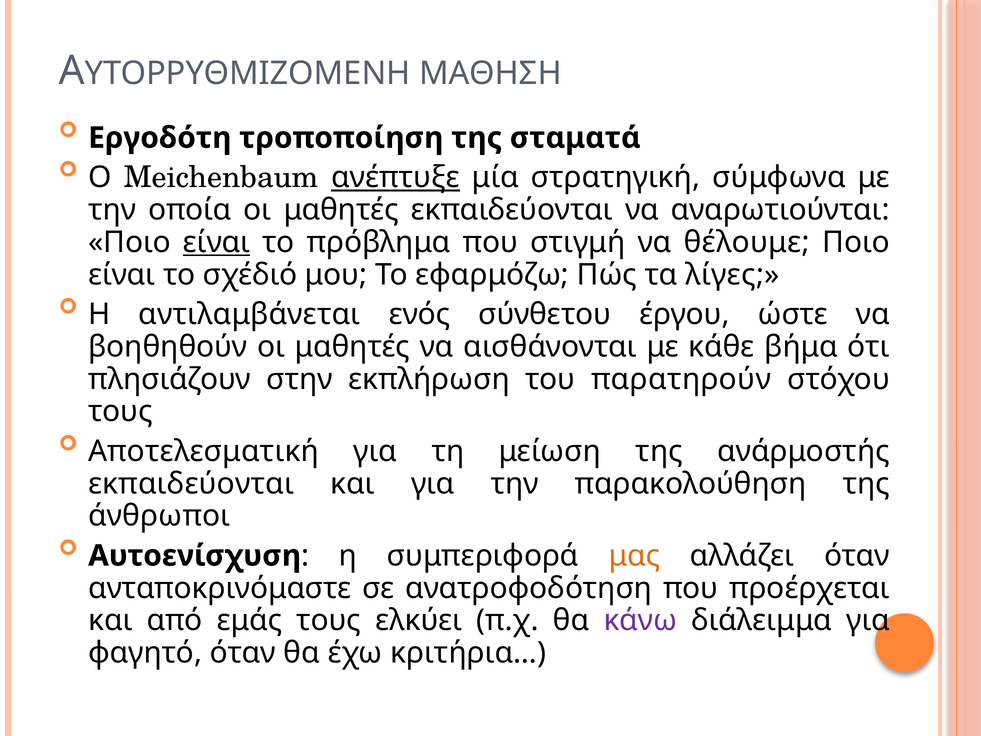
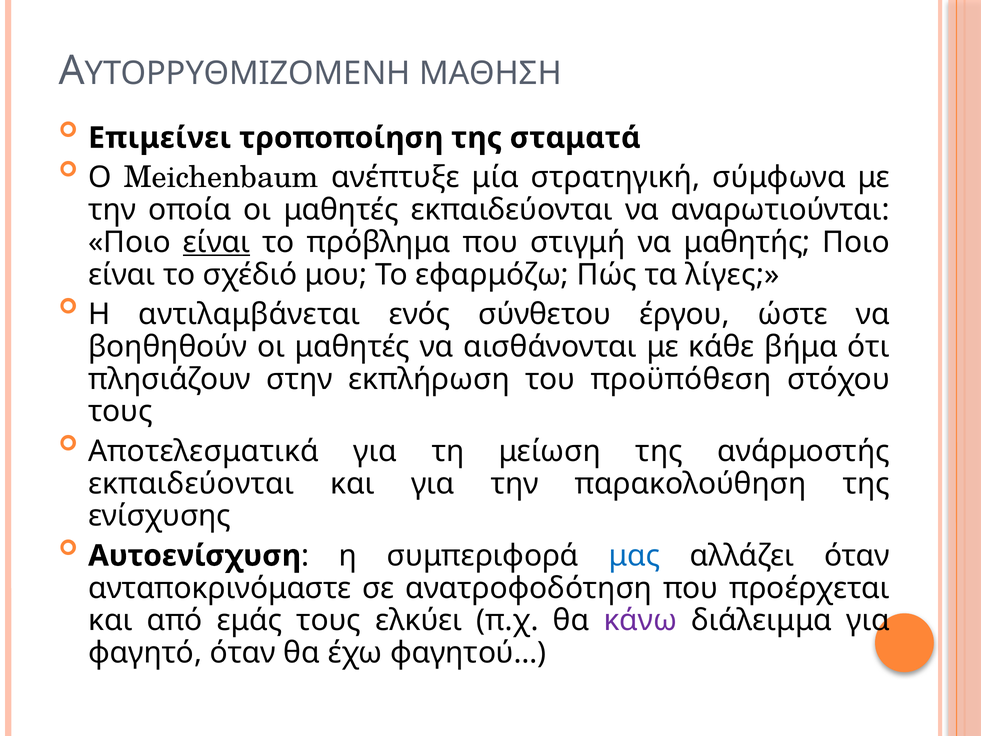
Εργοδότη: Εργοδότη -> Επιμείνει (160, 138)
ανέπτυξε underline: present -> none (396, 178)
θέλουμε: θέλουμε -> μαθητής (747, 242)
παρατηρούν: παρατηρούν -> προϋπόθεση (681, 379)
Αποτελεσματική: Αποτελεσματική -> Αποτελεσματικά (204, 451)
άνθρωποι: άνθρωποι -> ενίσχυσης (159, 516)
μας colour: orange -> blue (634, 556)
κριτήρια…: κριτήρια… -> φαγητού… (468, 653)
